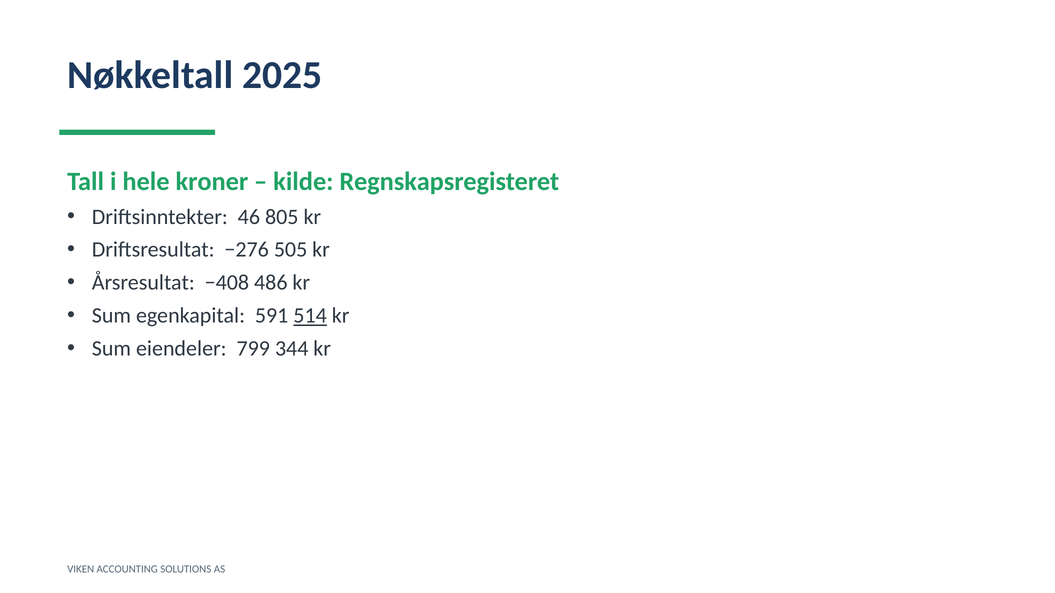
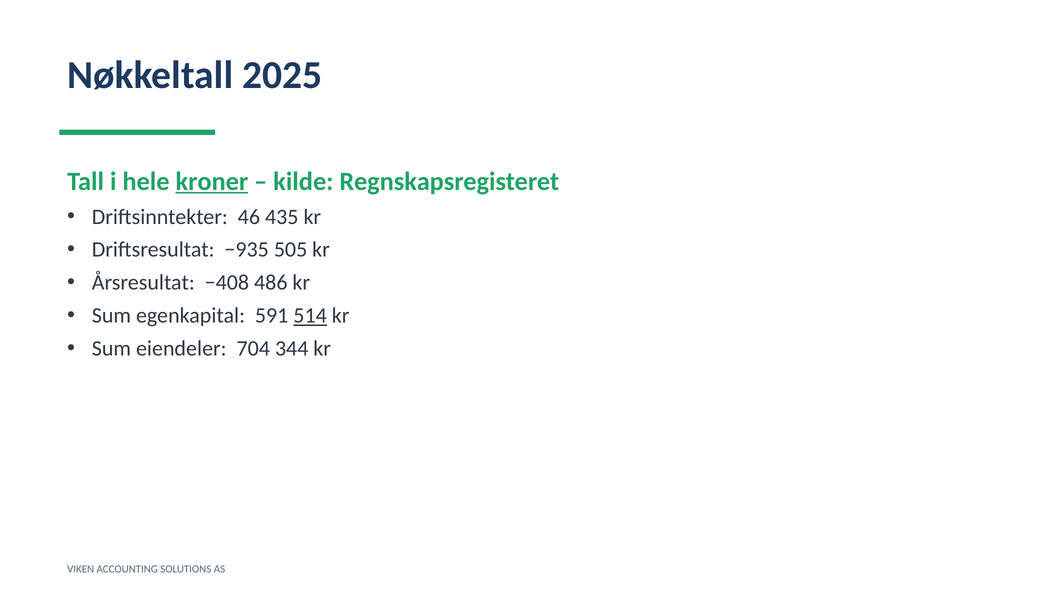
kroner underline: none -> present (212, 182)
805: 805 -> 435 (282, 217)
−276: −276 -> −935 (247, 250)
799: 799 -> 704 (253, 349)
